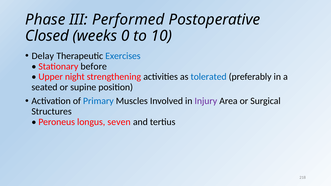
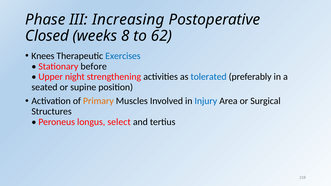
Performed: Performed -> Increasing (128, 20)
0: 0 -> 8 (125, 36)
10: 10 -> 62 (161, 36)
Delay: Delay -> Knees (43, 56)
Primary colour: blue -> orange (98, 101)
Injury colour: purple -> blue (206, 101)
seven: seven -> select (119, 122)
